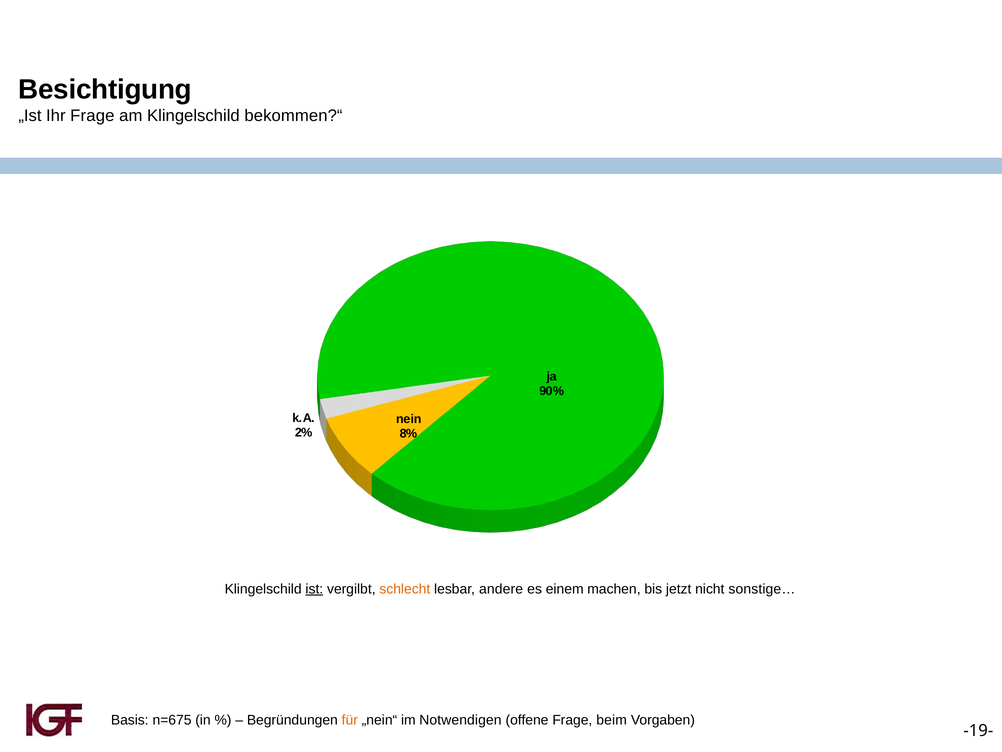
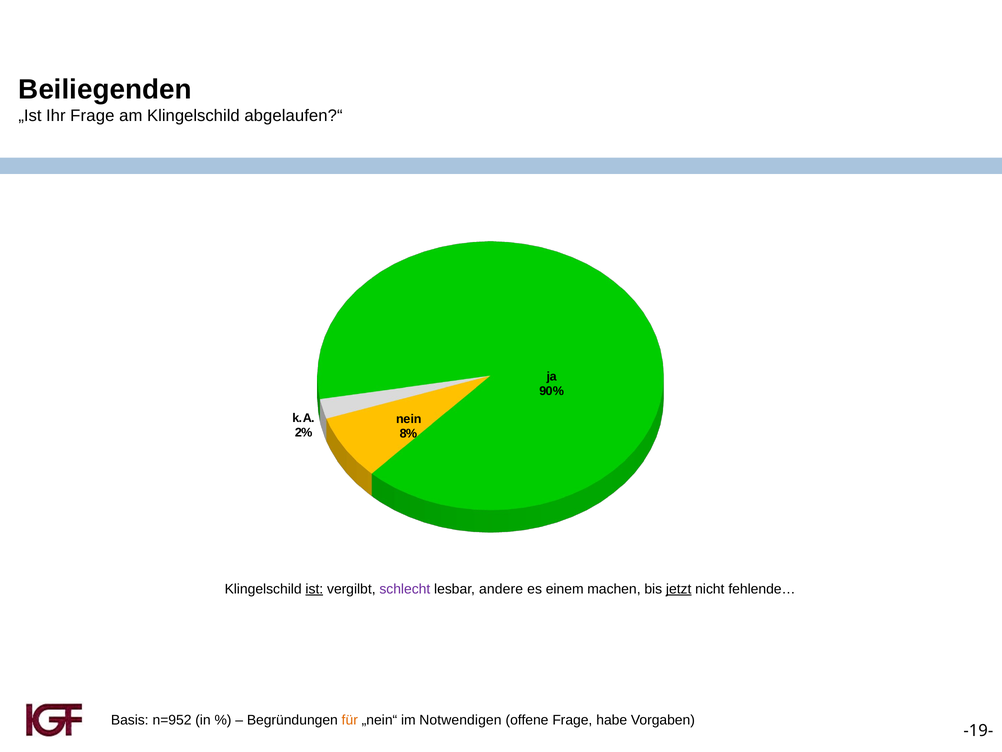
Besichtigung: Besichtigung -> Beiliegenden (105, 90)
bekommen?“: bekommen?“ -> abgelaufen?“ (293, 115)
schlecht colour: orange -> purple (405, 589)
jetzt underline: none -> present (679, 589)
sonstige…: sonstige… -> fehlende… (762, 589)
n=675: n=675 -> n=952 (172, 720)
beim: beim -> habe (612, 720)
